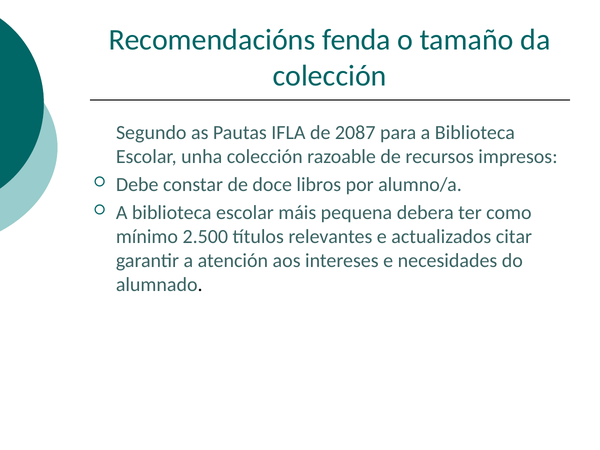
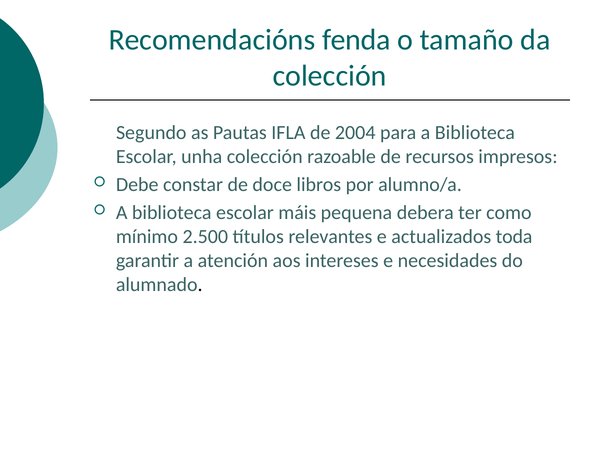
2087: 2087 -> 2004 (355, 133)
citar: citar -> toda (514, 237)
